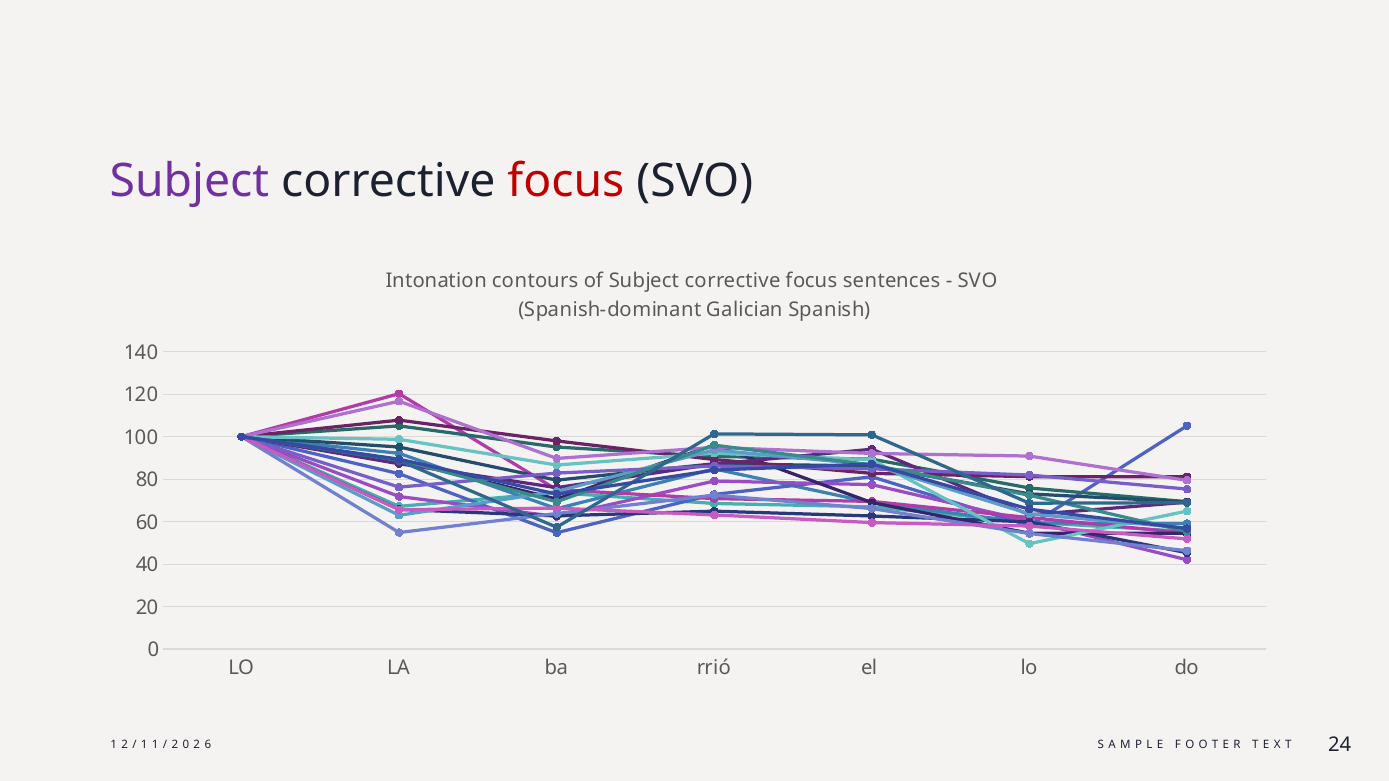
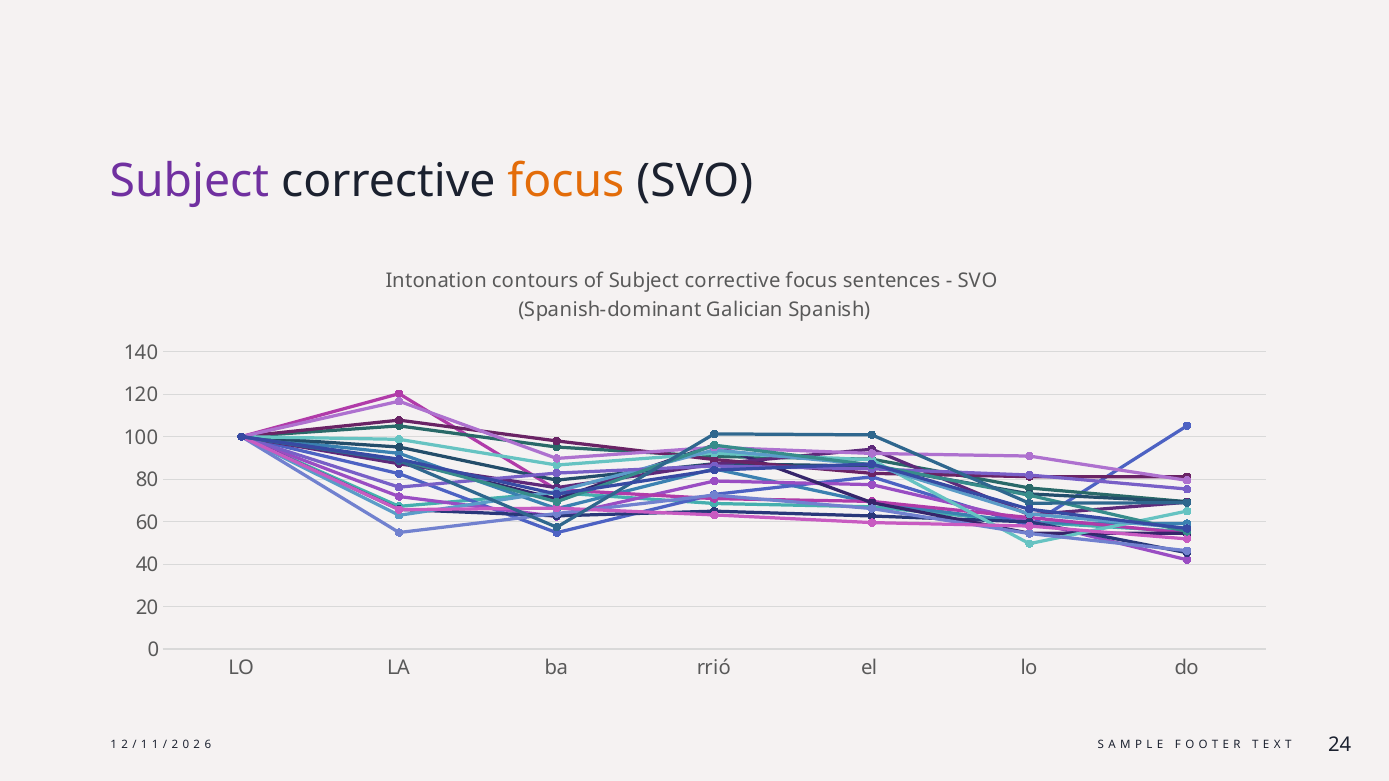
focus colour: red -> orange (566, 181)
